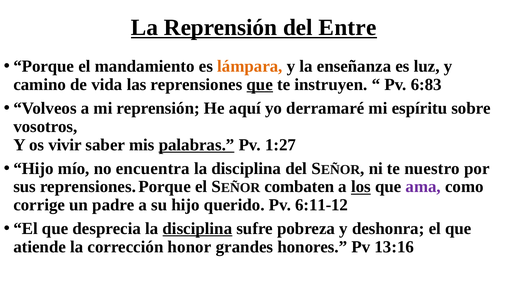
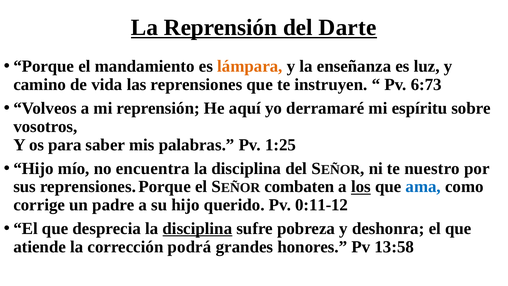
Entre: Entre -> Darte (348, 27)
que underline: present -> none (260, 84)
6:83: 6:83 -> 6:73 (426, 84)
vivir: vivir -> para (65, 145)
palabras underline: present -> none (197, 145)
1:27: 1:27 -> 1:25 (281, 145)
ama colour: purple -> blue (423, 187)
6:11-12: 6:11-12 -> 0:11-12 (322, 205)
honor: honor -> podrá (190, 247)
13:16: 13:16 -> 13:58 (394, 247)
